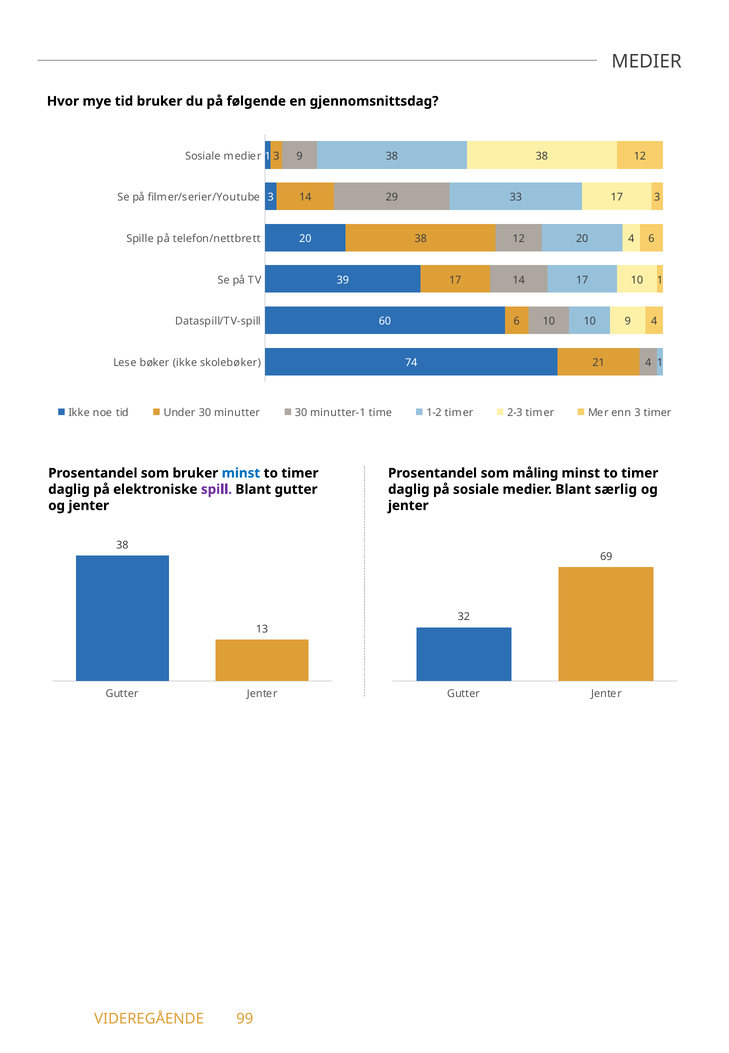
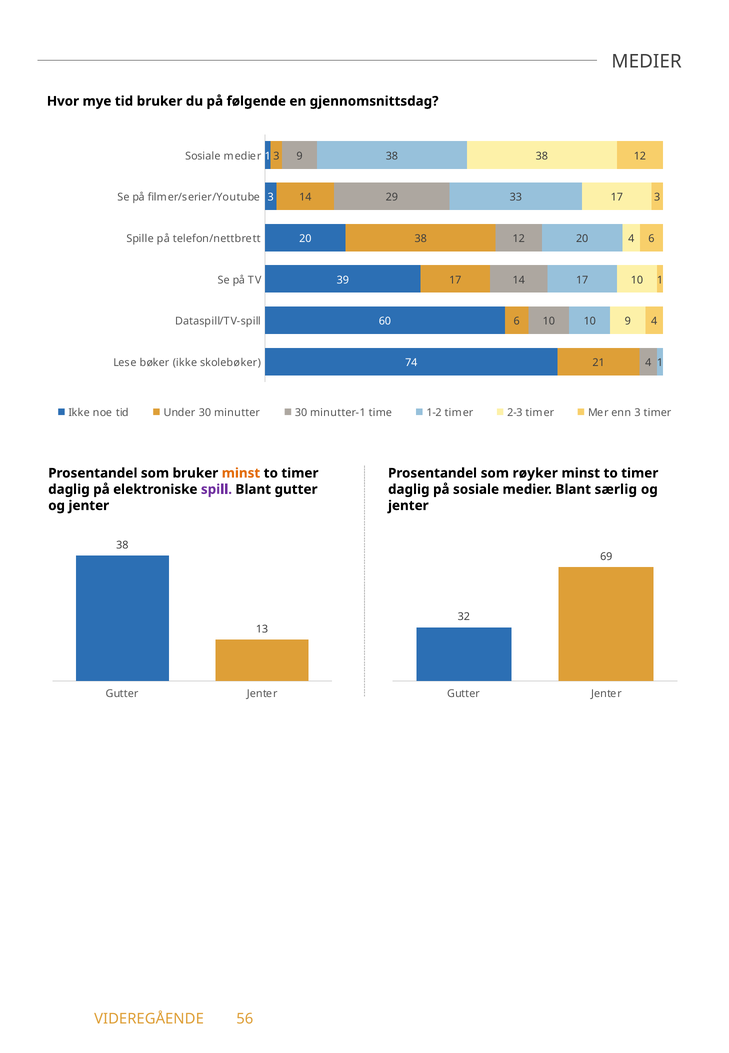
minst colour: blue -> orange (241, 473)
måling: måling -> røyker (535, 473)
99: 99 -> 56 (245, 1019)
